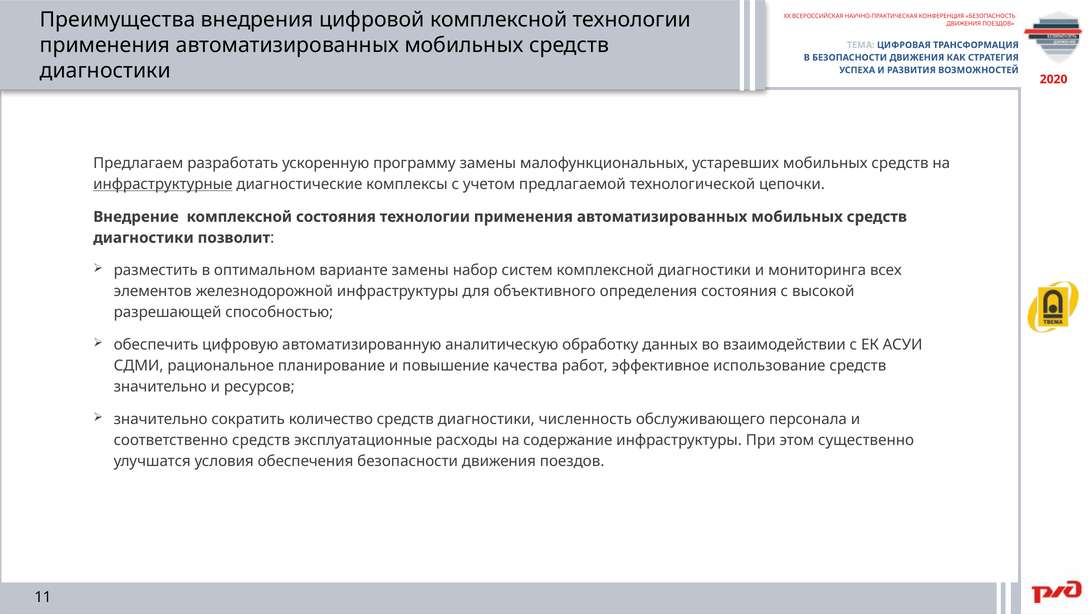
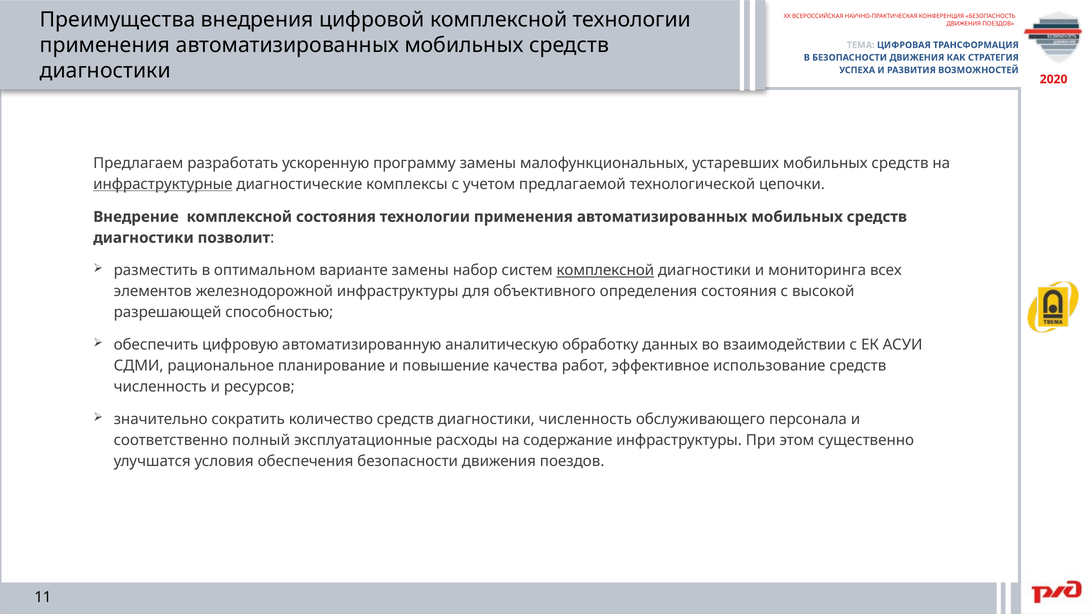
комплексной underline: none -> present (605, 271)
значительно: значительно -> численность (160, 387)
соответственно средств: средств -> полный (261, 441)
